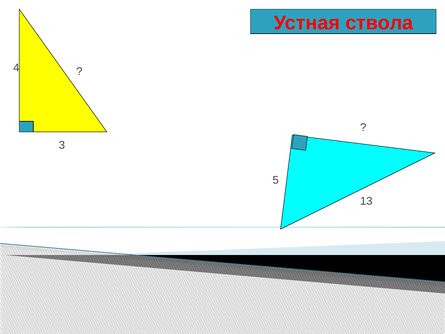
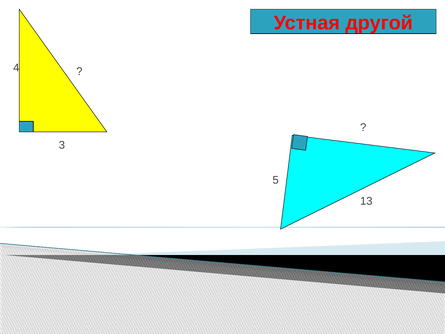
ствола: ствола -> другой (379, 23)
